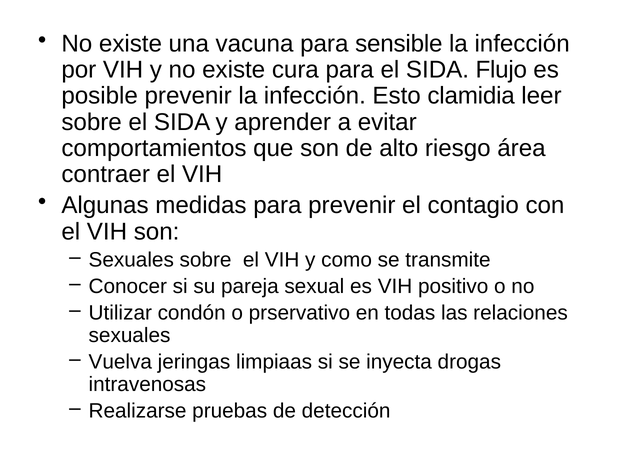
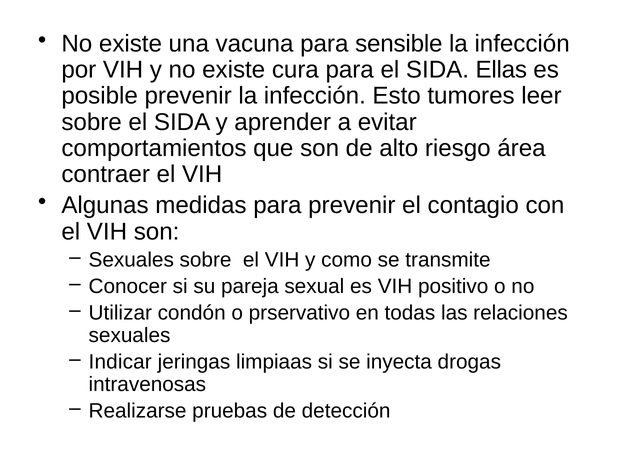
Flujo: Flujo -> Ellas (501, 70)
clamidia: clamidia -> tumores (471, 96)
Vuelva: Vuelva -> Indicar (120, 362)
